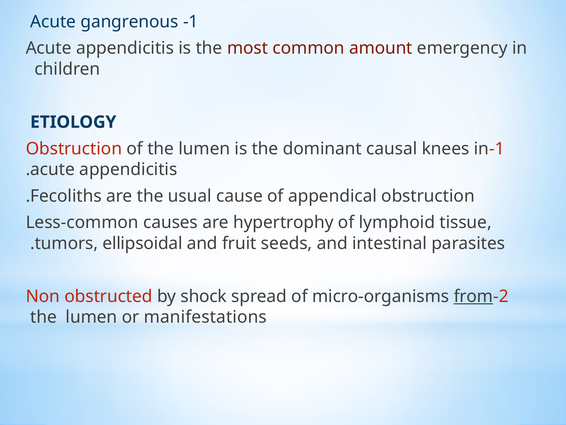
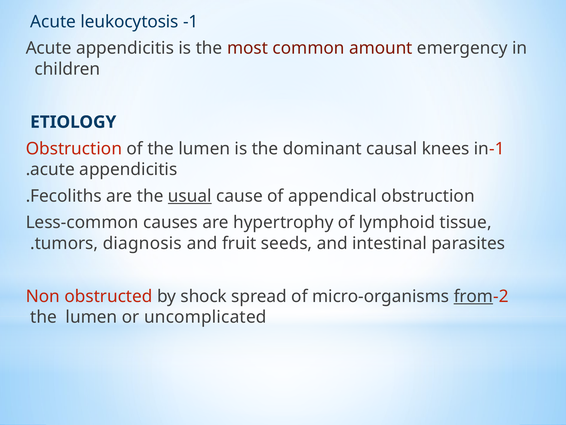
gangrenous: gangrenous -> leukocytosis (130, 22)
usual underline: none -> present (190, 196)
ellipsoidal: ellipsoidal -> diagnosis (142, 243)
manifestations: manifestations -> uncomplicated (205, 317)
